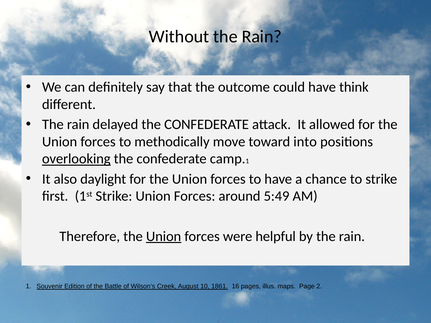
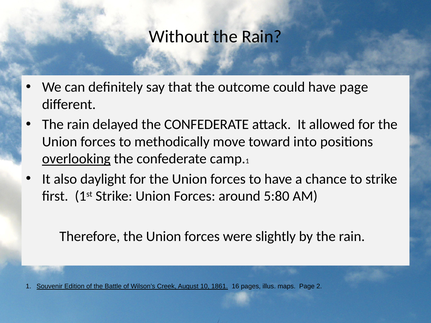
have think: think -> page (354, 87)
5:49: 5:49 -> 5:80 (277, 196)
Union underline: present -> none (164, 237)
helpful: helpful -> slightly (276, 237)
